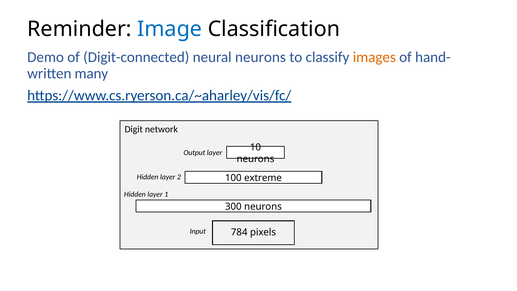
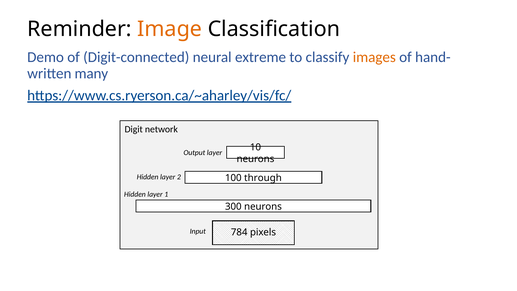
Image colour: blue -> orange (170, 29)
neural neurons: neurons -> extreme (261, 57)
extreme: extreme -> through (263, 178)
